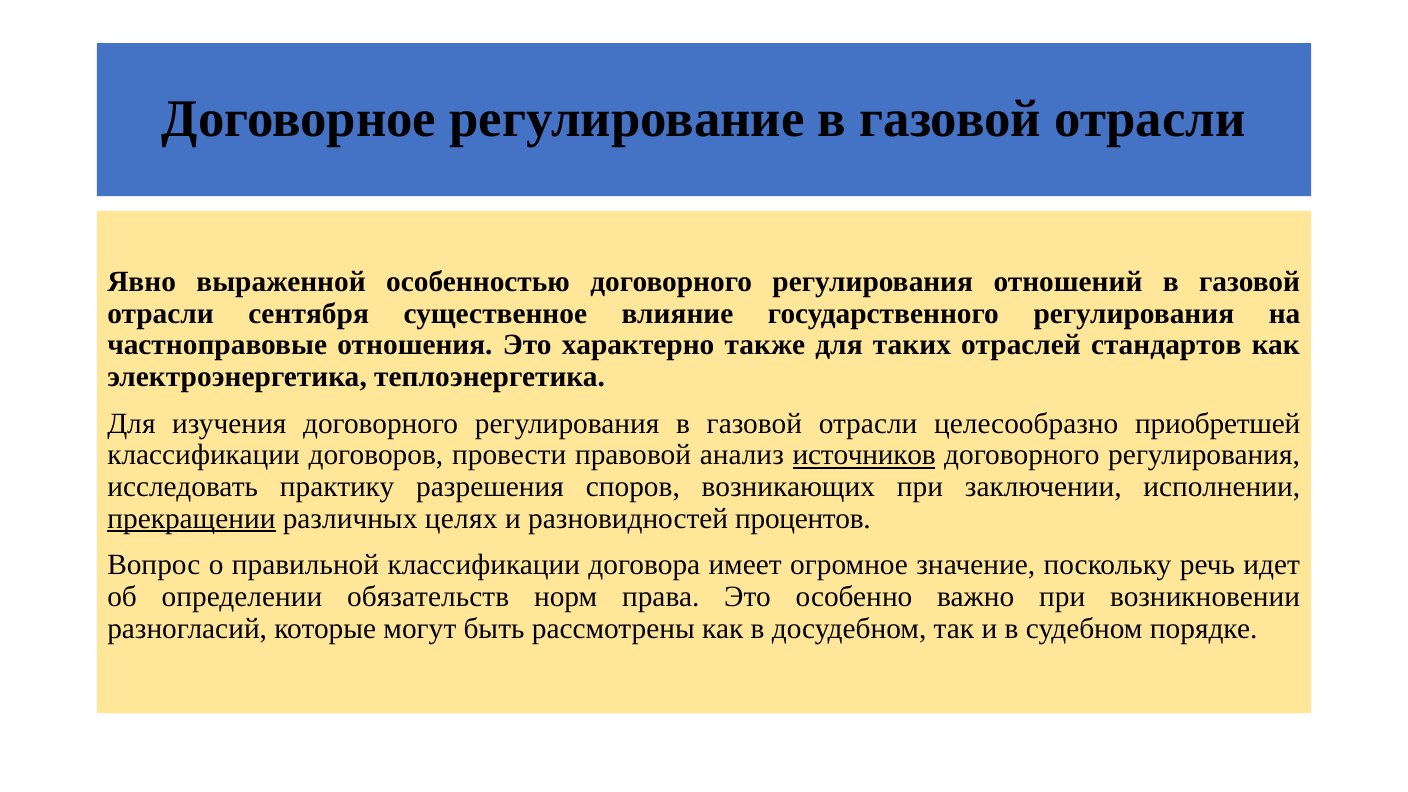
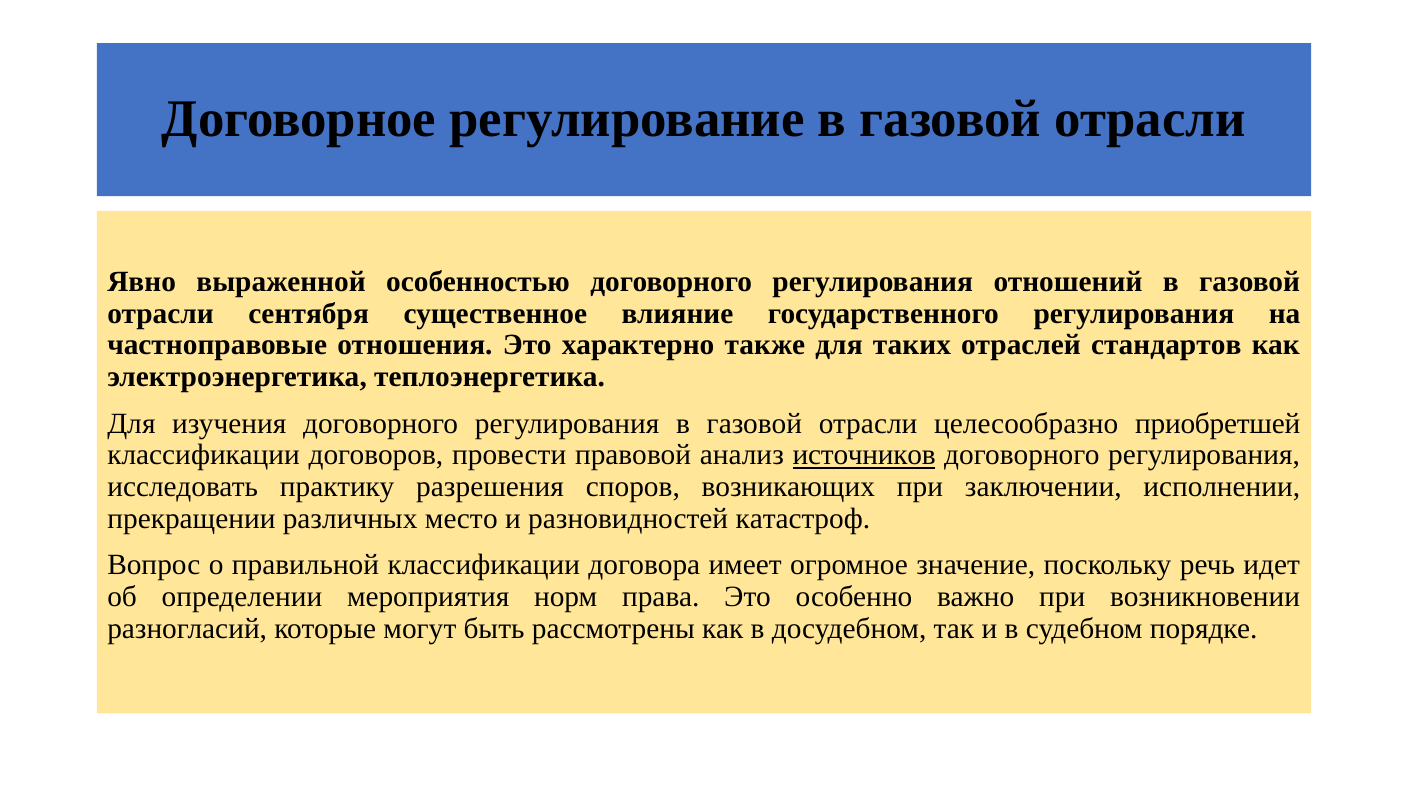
прекращении underline: present -> none (191, 518)
целях: целях -> место (461, 518)
процентов: процентов -> катастроф (803, 518)
обязательств: обязательств -> мероприятия (428, 597)
